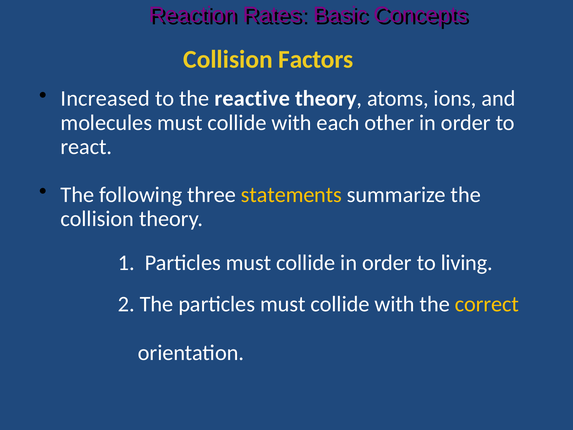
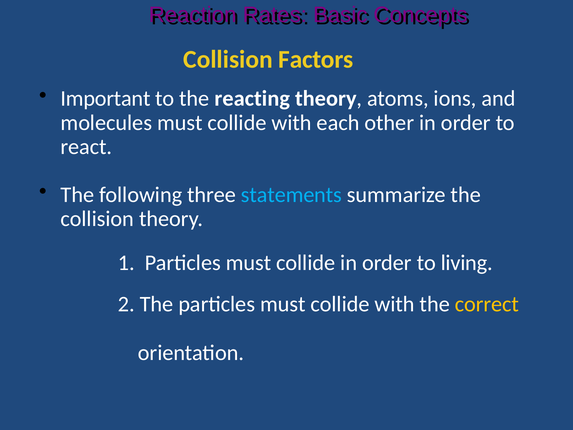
Increased: Increased -> Important (105, 99)
reactive: reactive -> reacting (252, 99)
statements colour: yellow -> light blue (291, 195)
